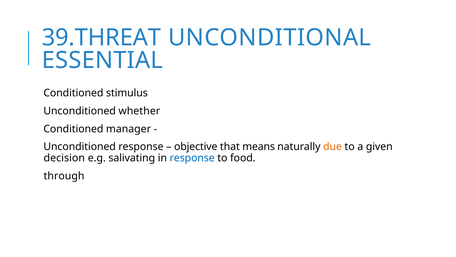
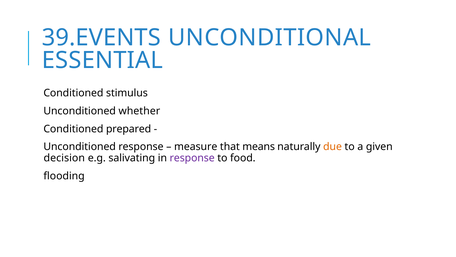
39.THREAT: 39.THREAT -> 39.EVENTS (101, 38)
manager: manager -> prepared (129, 129)
objective: objective -> measure (196, 147)
response colour: blue -> purple (192, 158)
through: through -> flooding (64, 176)
